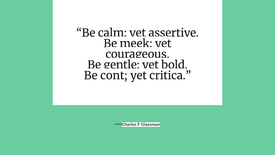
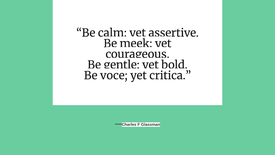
cont: cont -> voce (114, 75)
